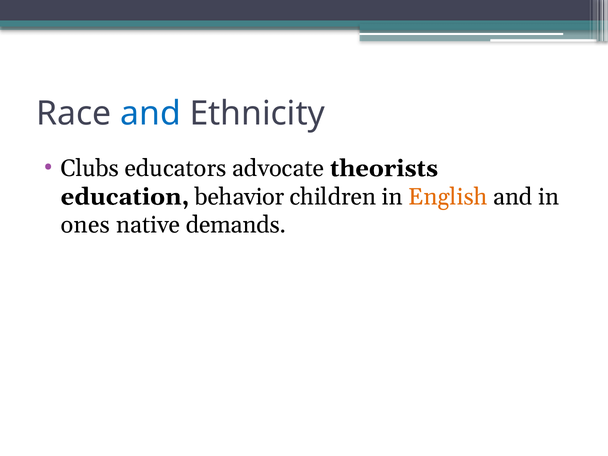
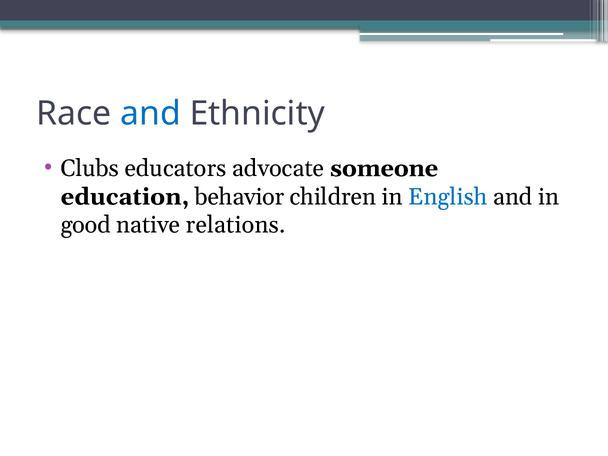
theorists: theorists -> someone (384, 168)
English colour: orange -> blue (448, 197)
ones: ones -> good (86, 225)
demands: demands -> relations (236, 225)
